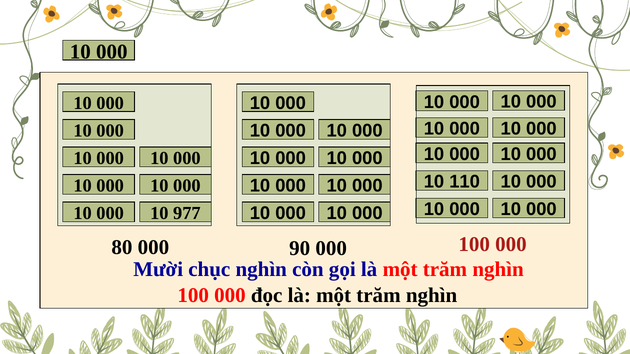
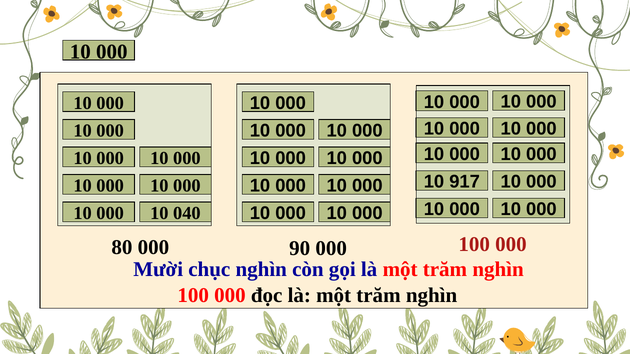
110: 110 -> 917 (465, 182)
977: 977 -> 040 (187, 213)
